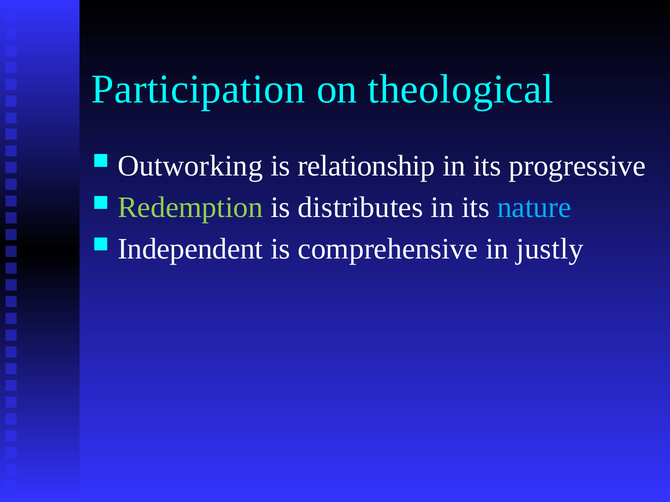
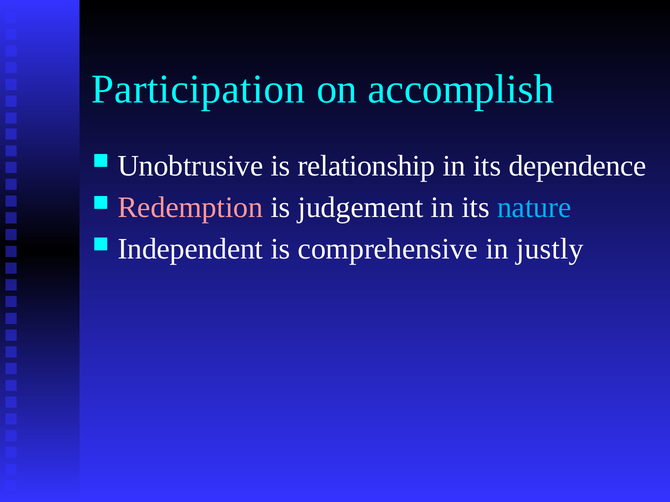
theological: theological -> accomplish (461, 89)
Outworking: Outworking -> Unobtrusive (190, 166)
progressive: progressive -> dependence (578, 166)
Redemption colour: light green -> pink (190, 208)
distributes: distributes -> judgement (361, 208)
